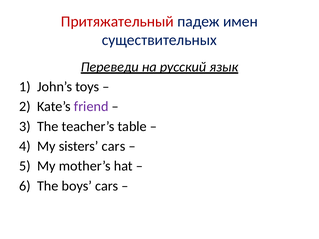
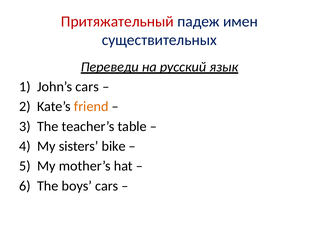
John’s toys: toys -> cars (87, 87)
friend colour: purple -> orange (91, 107)
sisters cars: cars -> bike (114, 146)
